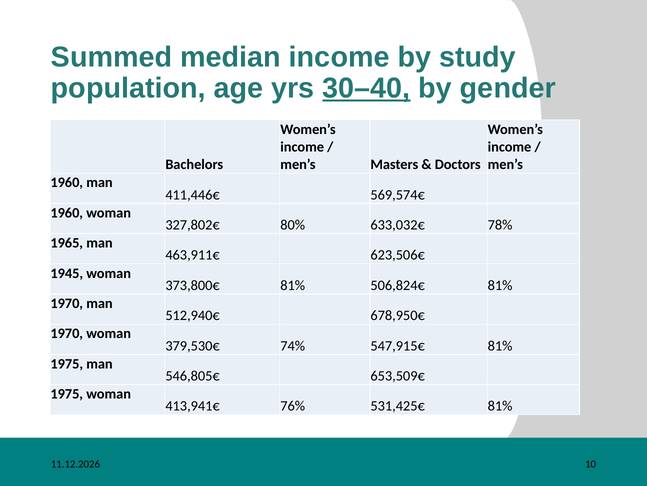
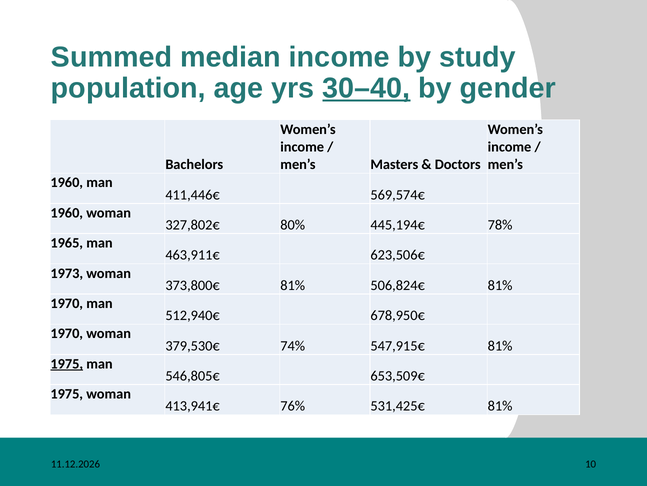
633,032€: 633,032€ -> 445,194€ (398, 225)
1945: 1945 -> 1973 (67, 273)
1975 underline: none -> present (67, 363)
